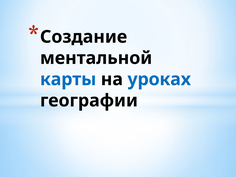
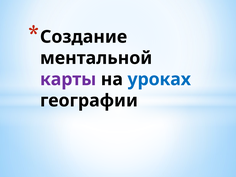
карты colour: blue -> purple (68, 79)
